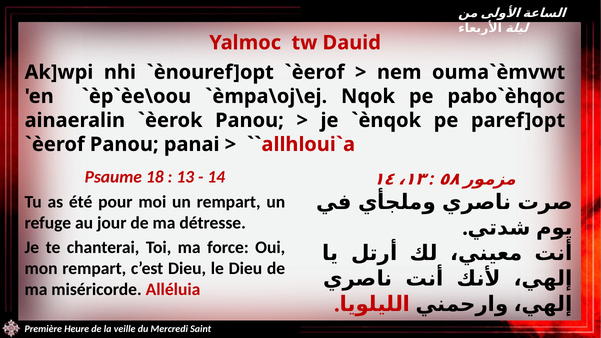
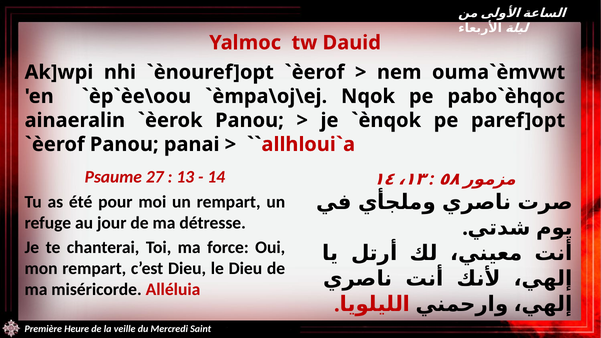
18: 18 -> 27 (155, 177)
